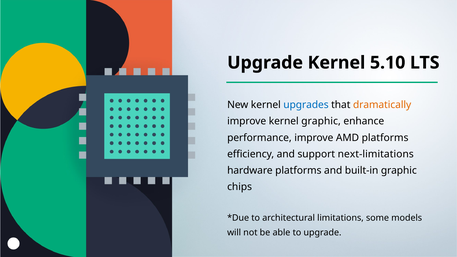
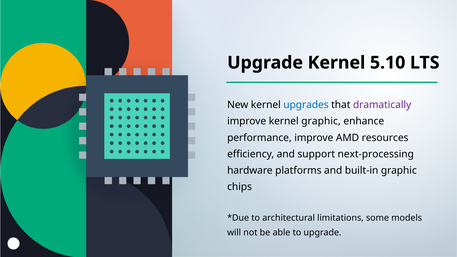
dramatically colour: orange -> purple (382, 105)
AMD platforms: platforms -> resources (385, 138)
next-limitations: next-limitations -> next-processing (376, 154)
